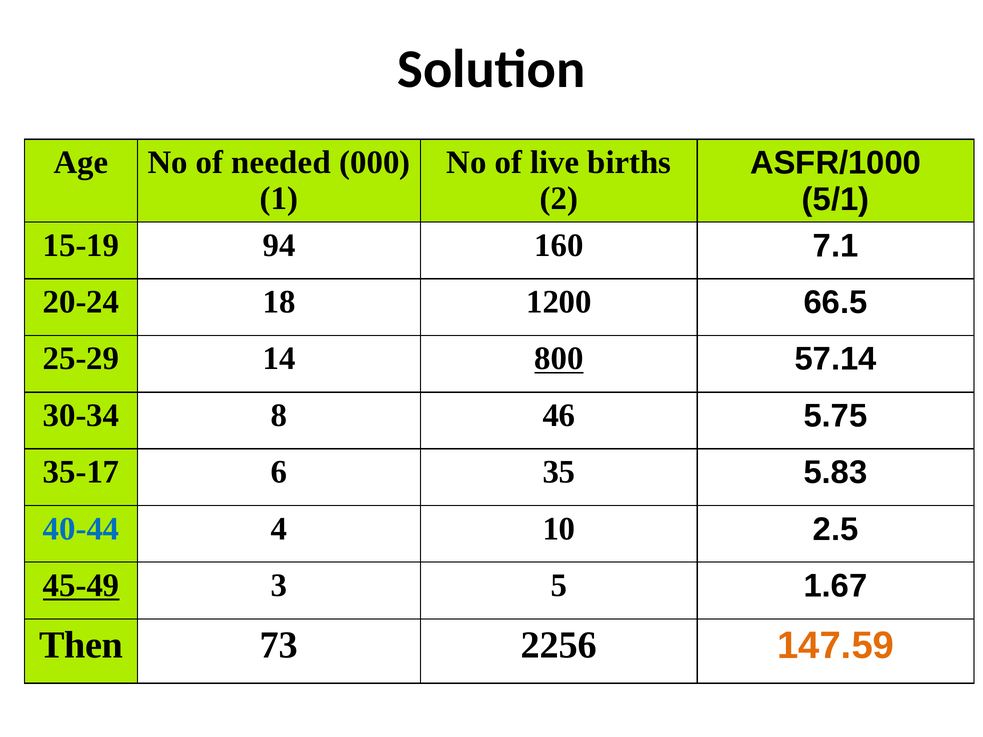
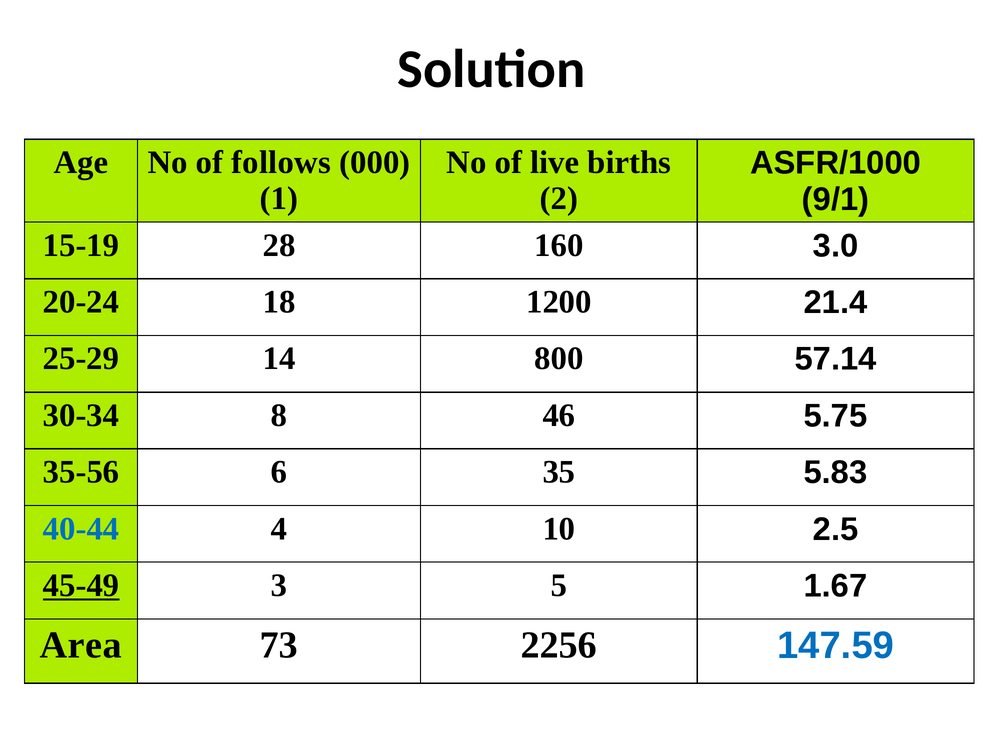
needed: needed -> follows (281, 163)
5/1: 5/1 -> 9/1 (836, 200)
94: 94 -> 28 (279, 245)
7.1: 7.1 -> 3.0 (836, 246)
66.5: 66.5 -> 21.4 (836, 303)
800 underline: present -> none (559, 359)
35-17: 35-17 -> 35-56 (81, 472)
Then: Then -> Area (81, 645)
147.59 colour: orange -> blue (836, 646)
